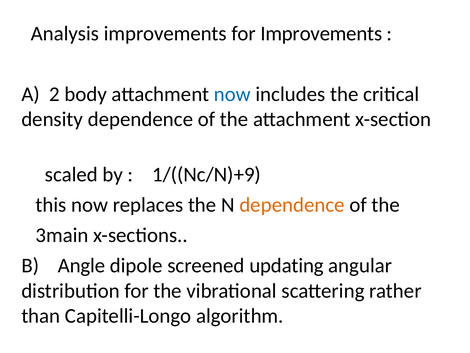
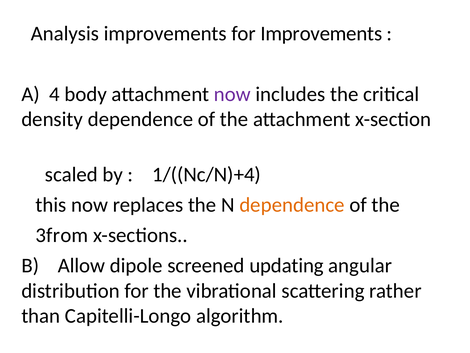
2: 2 -> 4 (54, 94)
now colour: blue -> purple (232, 94)
1/((Nc/N)+9: 1/((Nc/N)+9 -> 1/((Nc/N)+4 (207, 174)
3main: 3main -> 3from (62, 235)
Angle: Angle -> Allow (81, 265)
